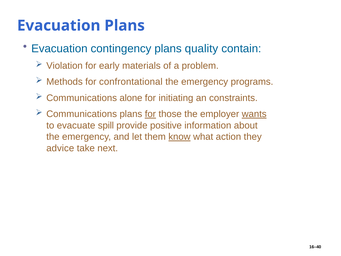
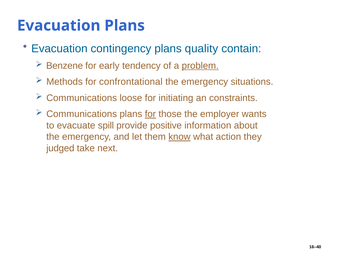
Violation: Violation -> Benzene (65, 66)
materials: materials -> tendency (141, 66)
problem underline: none -> present (200, 66)
programs: programs -> situations (252, 82)
alone: alone -> loose (131, 98)
wants underline: present -> none (254, 114)
advice: advice -> judged (60, 148)
